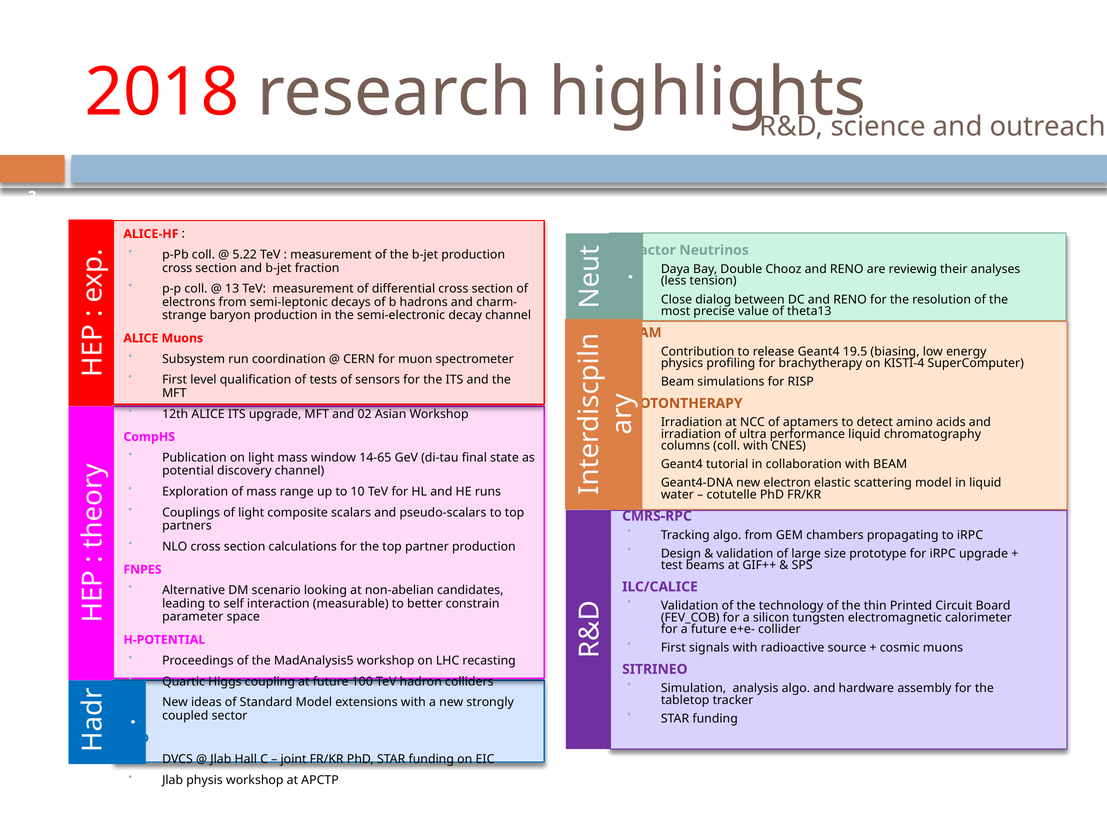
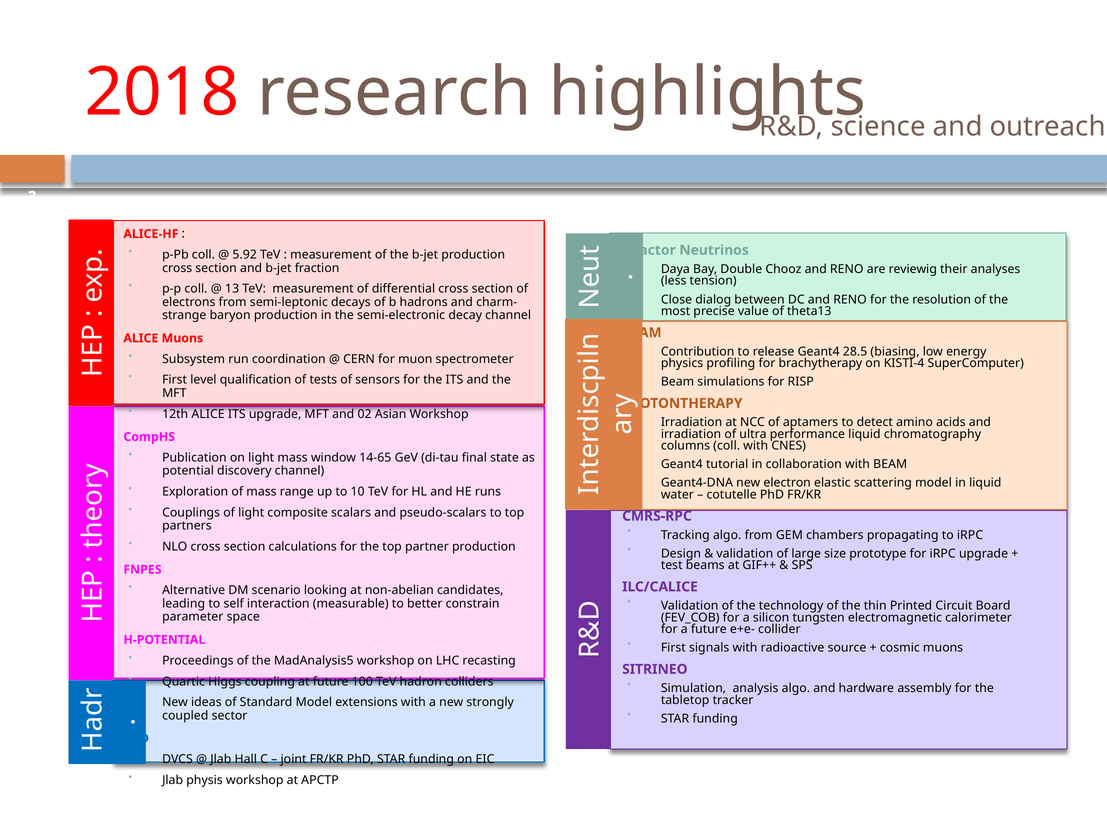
5.22: 5.22 -> 5.92 (245, 255)
19.5: 19.5 -> 28.5 (855, 352)
